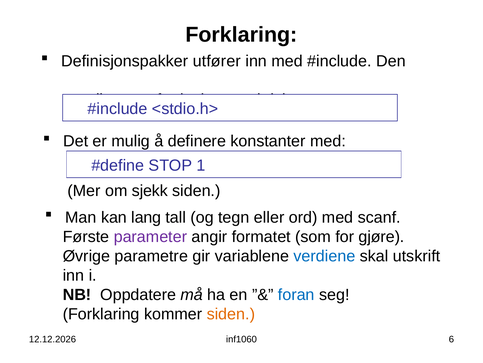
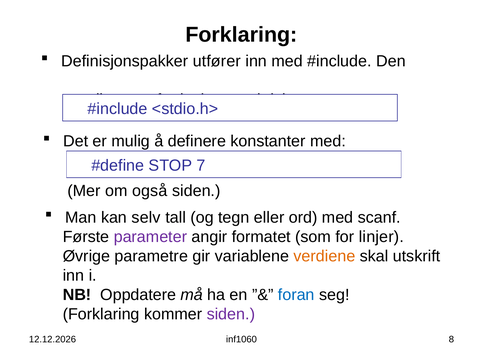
1: 1 -> 7 (201, 165)
sjekk: sjekk -> også (150, 191)
lang: lang -> selv (146, 217)
gjøre: gjøre -> linjer (381, 236)
verdiene colour: blue -> orange (324, 256)
siden colour: orange -> purple (231, 314)
6: 6 -> 8 (451, 339)
